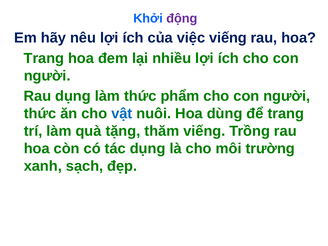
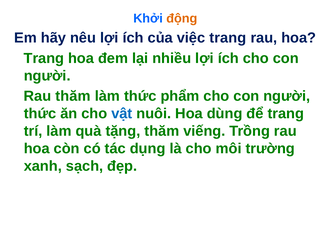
động colour: purple -> orange (182, 18)
việc viếng: viếng -> trang (228, 38)
Rau dụng: dụng -> thăm (73, 96)
